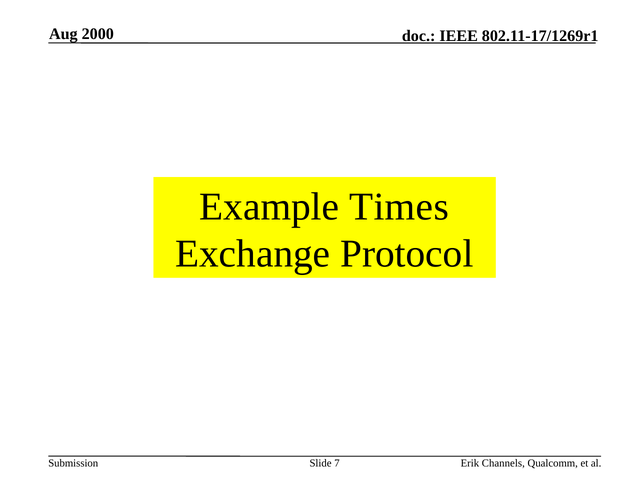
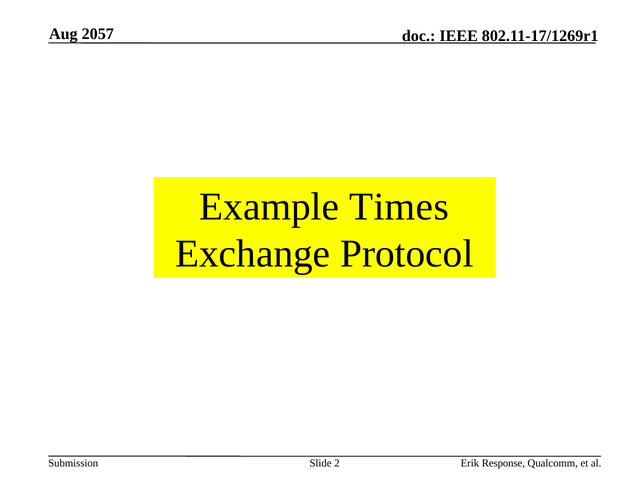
2000: 2000 -> 2057 (98, 34)
7: 7 -> 2 (337, 463)
Channels: Channels -> Response (503, 463)
